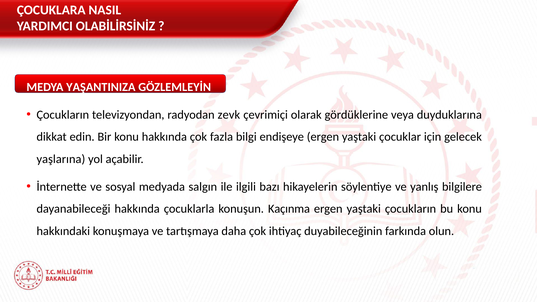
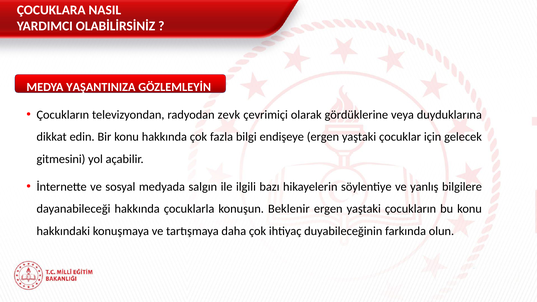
yaşlarına: yaşlarına -> gitmesini (61, 159)
Kaçınma: Kaçınma -> Beklenir (289, 209)
